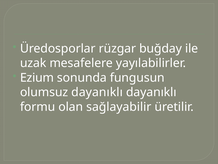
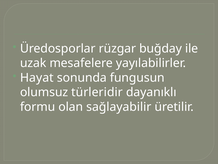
Ezium: Ezium -> Hayat (37, 77)
olumsuz dayanıklı: dayanıklı -> türleridir (97, 92)
